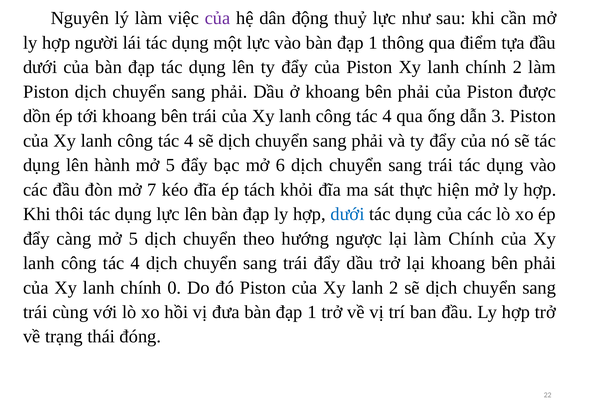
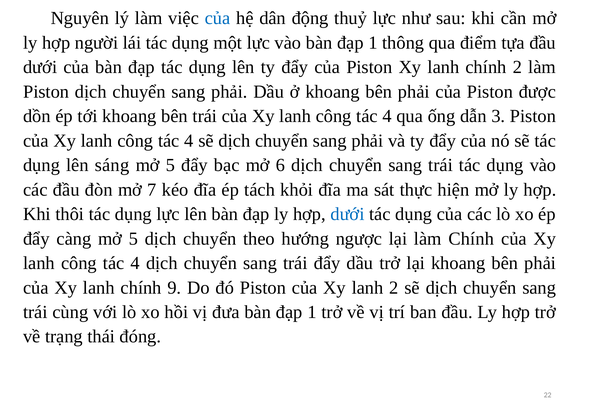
của colour: purple -> blue (218, 18)
hành: hành -> sáng (112, 165)
0: 0 -> 9 (174, 288)
